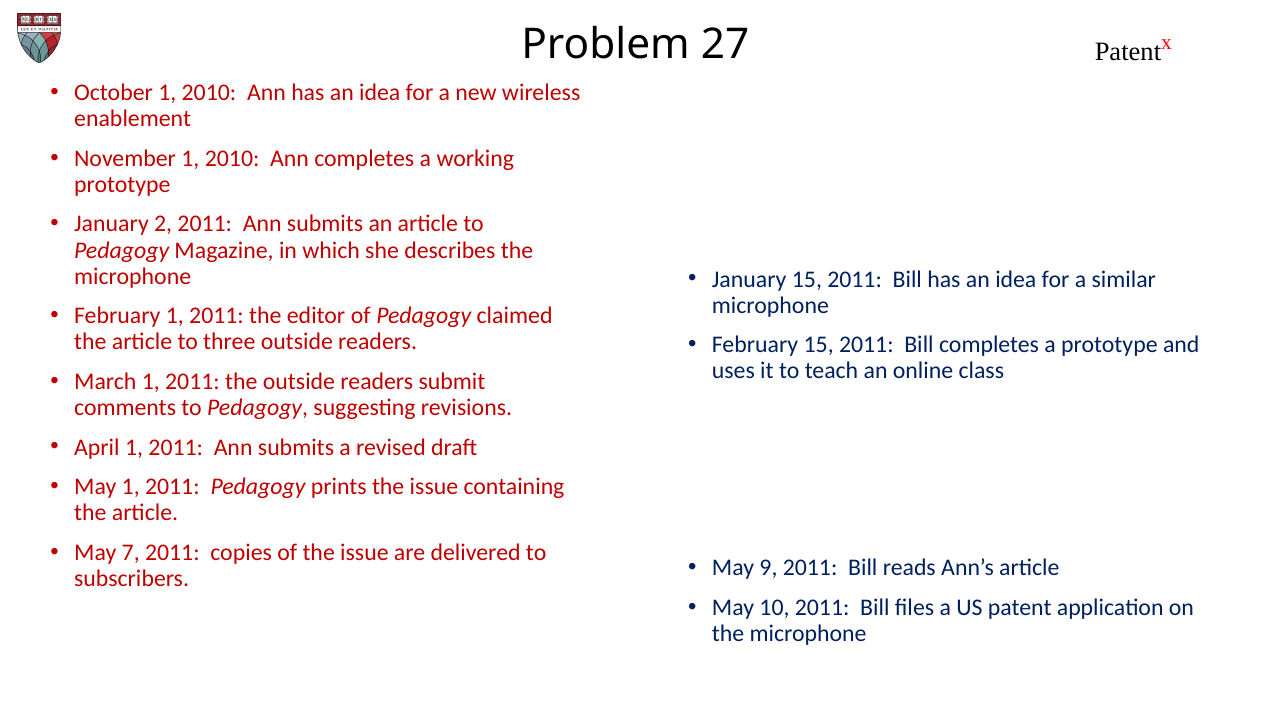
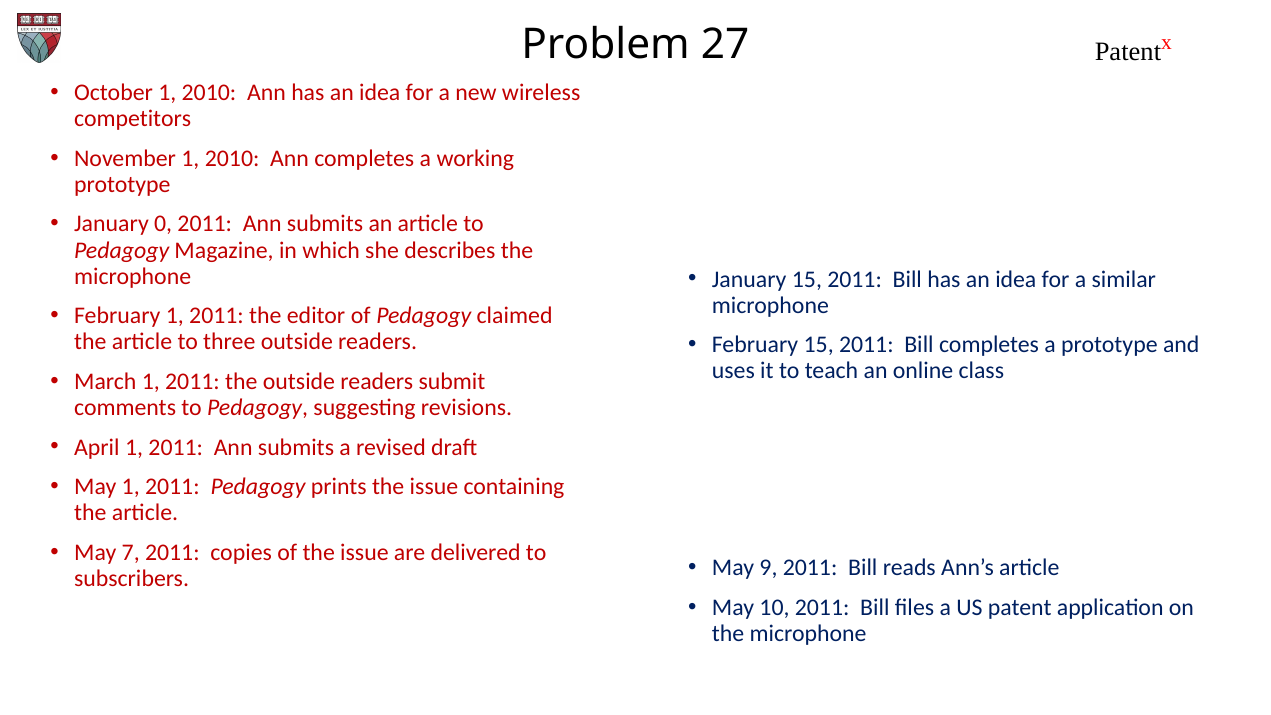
enablement: enablement -> competitors (133, 119)
2: 2 -> 0 (163, 224)
